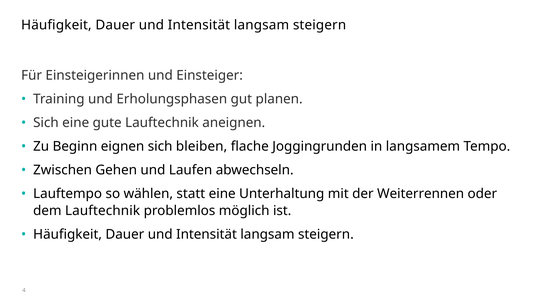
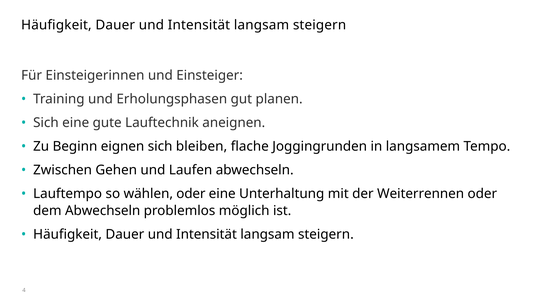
wählen statt: statt -> oder (191, 194)
dem Lauftechnik: Lauftechnik -> Abwechseln (103, 211)
